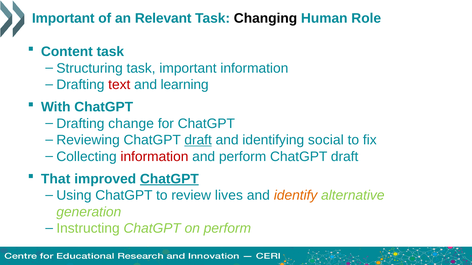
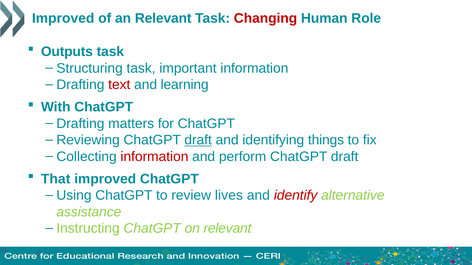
Important: Important -> Improved (63, 18)
Changing colour: black -> red (266, 18)
Content: Content -> Outputs (67, 52)
change: change -> matters (131, 124)
social: social -> things (326, 140)
ChatGPT underline: present -> none (169, 179)
identify colour: orange -> red (296, 196)
generation: generation -> assistance (89, 212)
on perform: perform -> relevant (227, 229)
